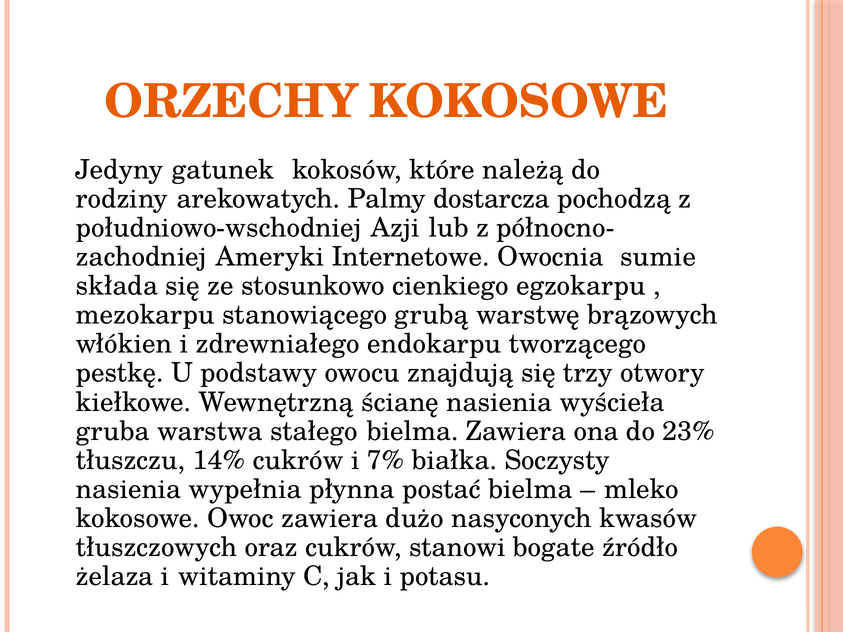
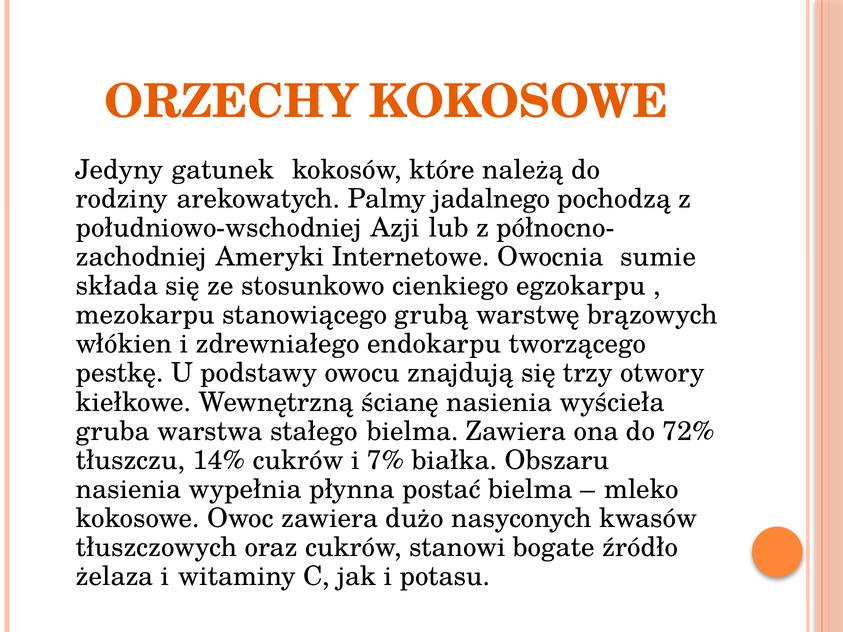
dostarcza: dostarcza -> jadalnego (492, 199)
23%: 23% -> 72% (689, 431)
Soczysty: Soczysty -> Obszaru (557, 460)
